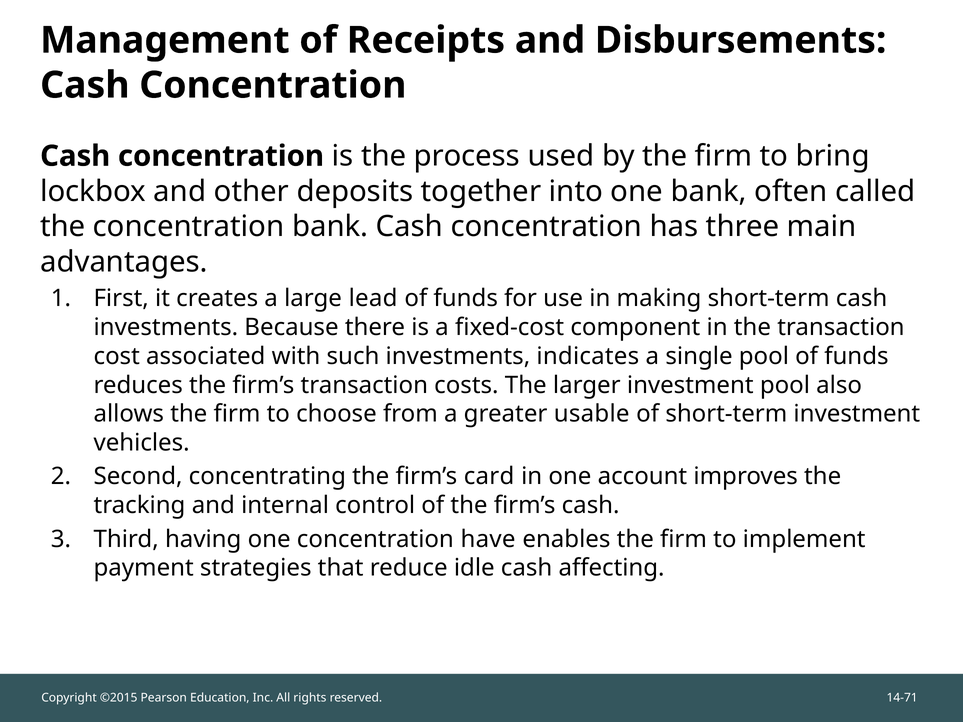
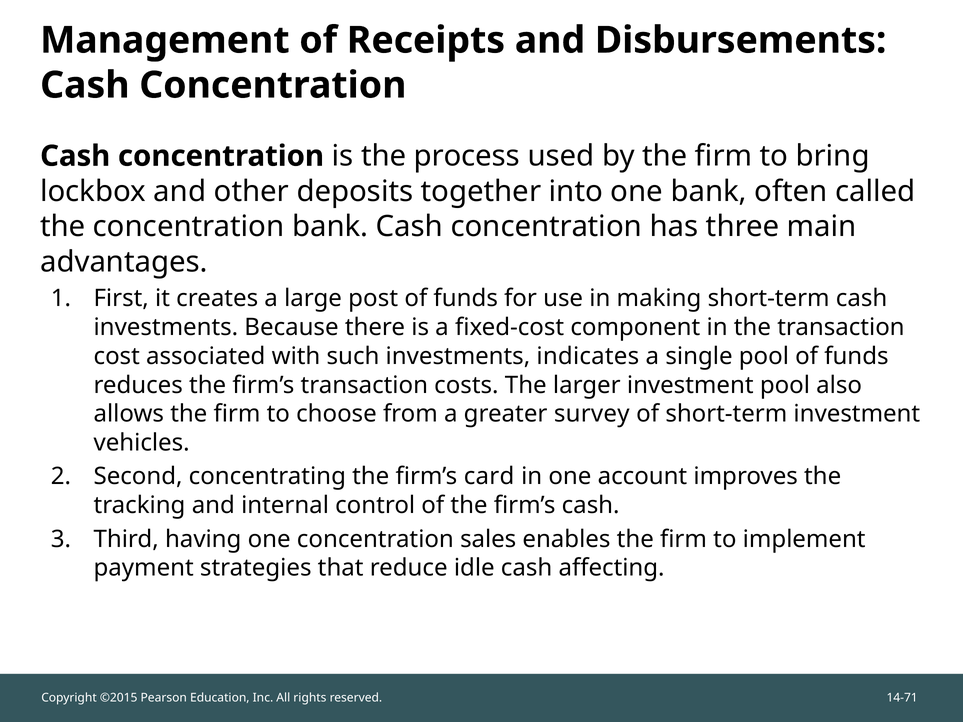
lead: lead -> post (373, 299)
usable: usable -> survey (592, 414)
have: have -> sales (488, 539)
